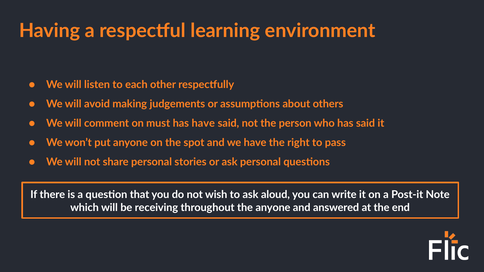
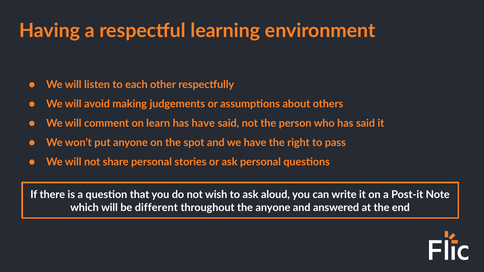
must: must -> learn (158, 124)
receiving: receiving -> different (156, 208)
